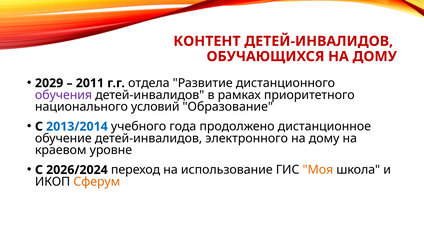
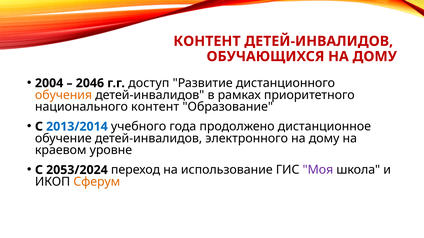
2029: 2029 -> 2004 (49, 83)
2011: 2011 -> 2046 (90, 83)
отдела: отдела -> доступ (149, 83)
обучения colour: purple -> orange (64, 95)
национального условий: условий -> контент (155, 107)
2026/2024: 2026/2024 -> 2053/2024 (77, 170)
Моя colour: orange -> purple (318, 170)
